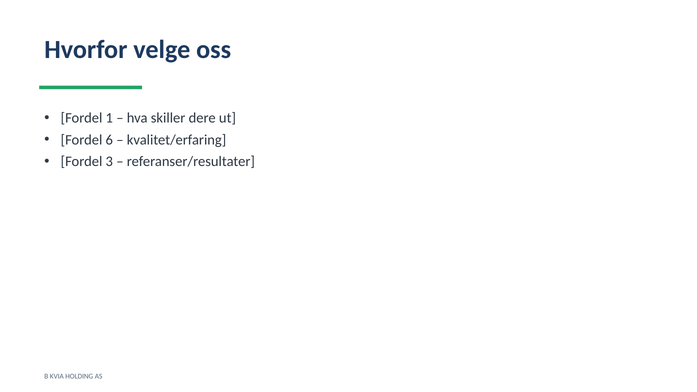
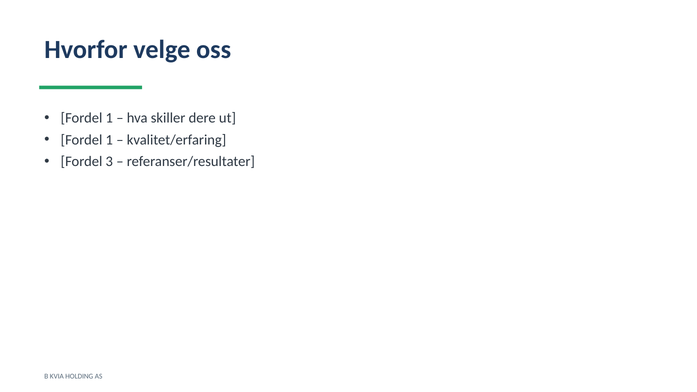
6: 6 -> 1 (109, 140)
